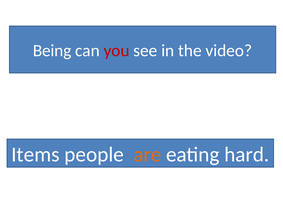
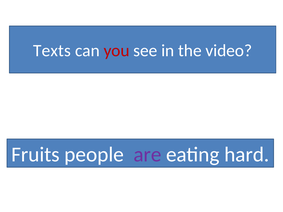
Being: Being -> Texts (52, 51)
Items: Items -> Fruits (35, 155)
are colour: orange -> purple (147, 155)
